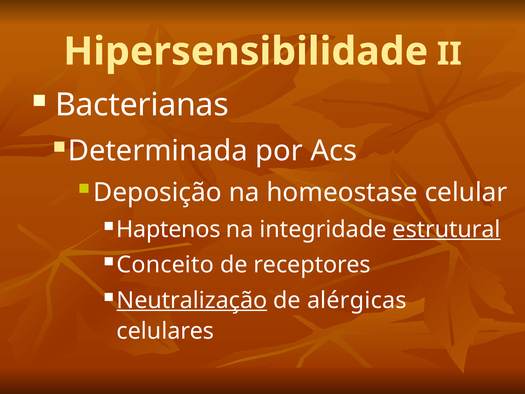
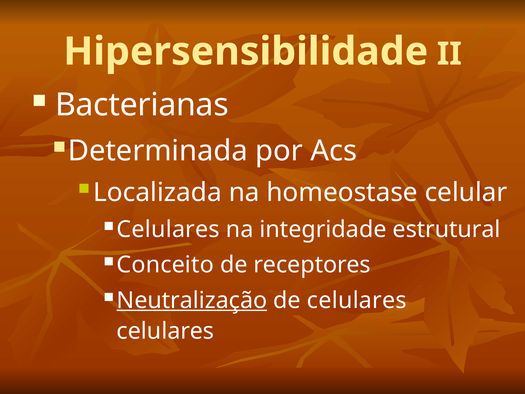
Deposição: Deposição -> Localizada (158, 192)
Haptenos: Haptenos -> Celulares (168, 229)
estrutural underline: present -> none (447, 229)
de alérgicas: alérgicas -> celulares (357, 300)
